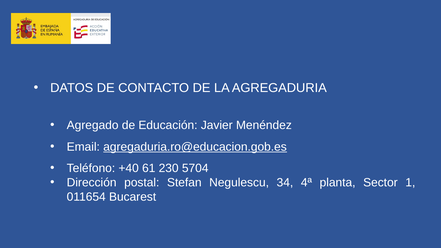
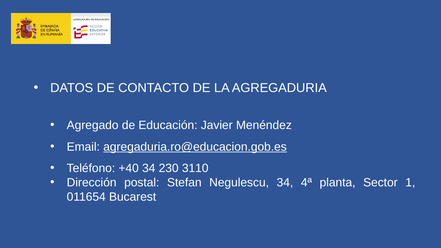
+40 61: 61 -> 34 (149, 168)
5704: 5704 -> 3110 (195, 168)
